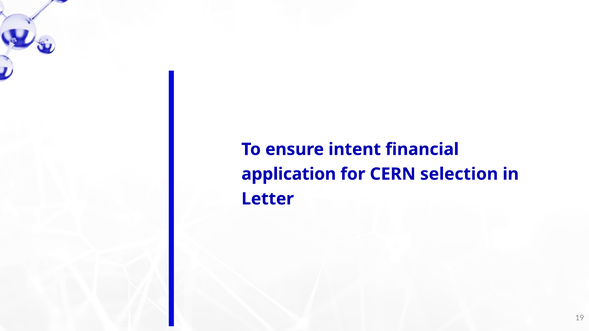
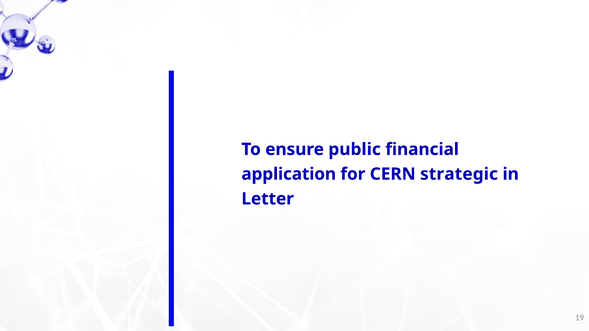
intent: intent -> public (355, 149)
selection: selection -> strategic (459, 174)
